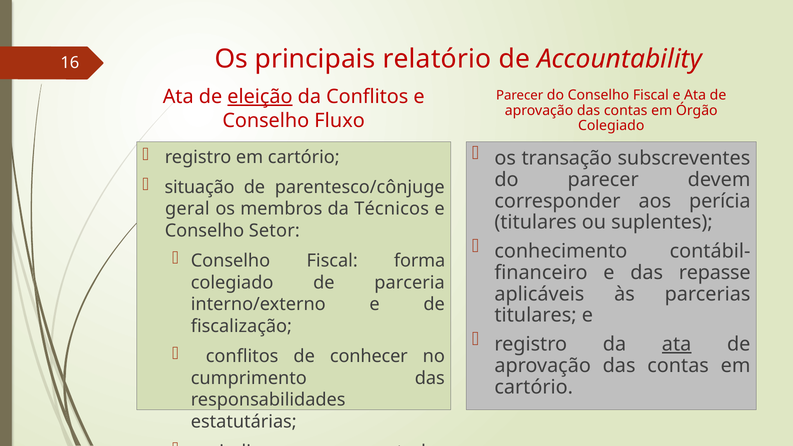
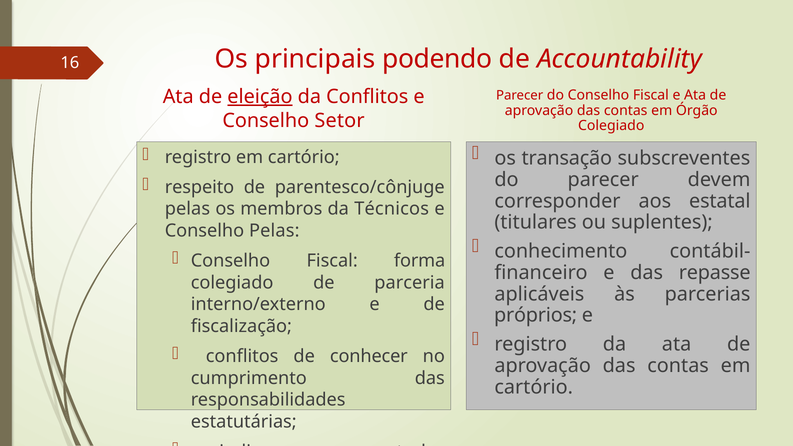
relatório: relatório -> podendo (437, 59)
Fluxo: Fluxo -> Setor (340, 121)
situação: situação -> respeito (200, 187)
perícia: perícia -> estatal (720, 201)
geral: geral -> pelas (187, 209)
Conselho Setor: Setor -> Pelas (274, 231)
titulares: titulares -> próprios (536, 315)
ata underline: present -> none (677, 344)
